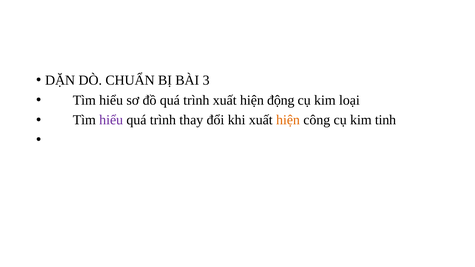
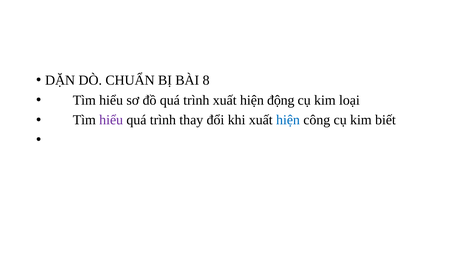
3: 3 -> 8 (206, 80)
hiện colour: orange -> blue (288, 120)
tinh: tinh -> biết (385, 120)
